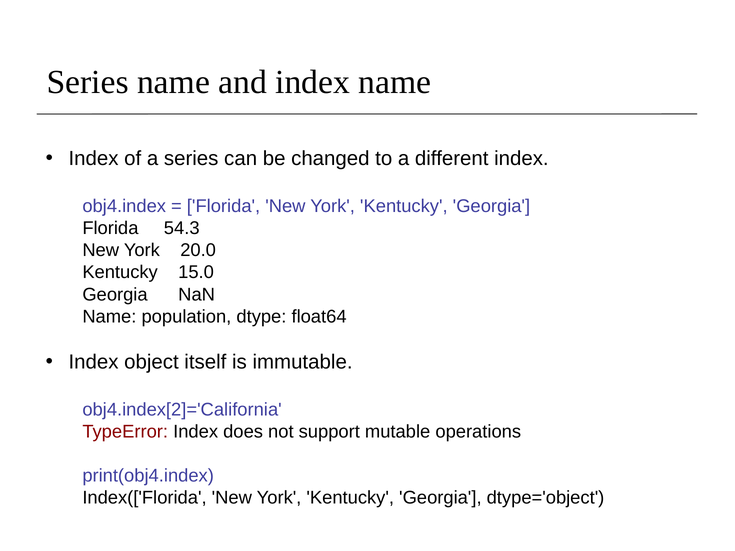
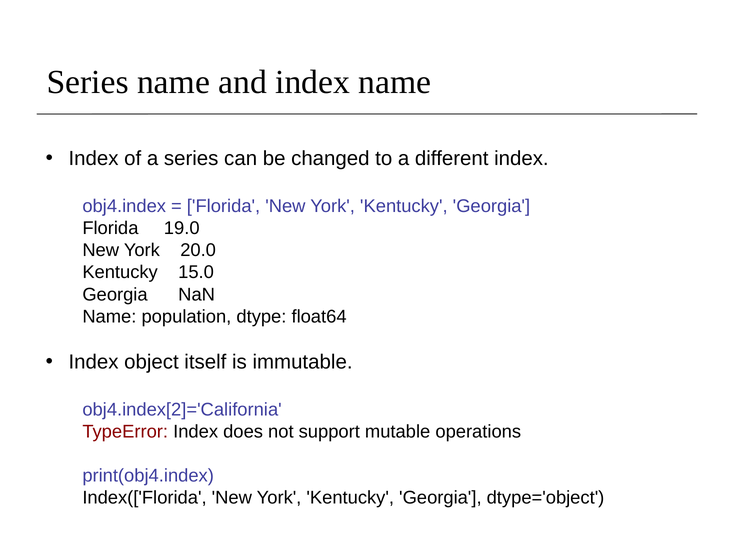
54.3: 54.3 -> 19.0 (182, 228)
